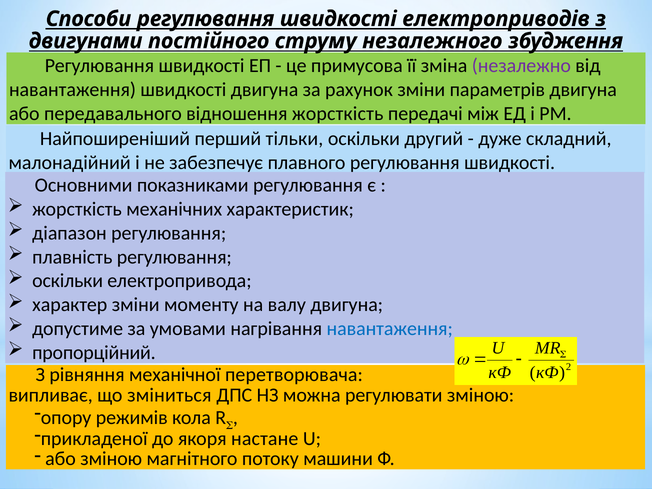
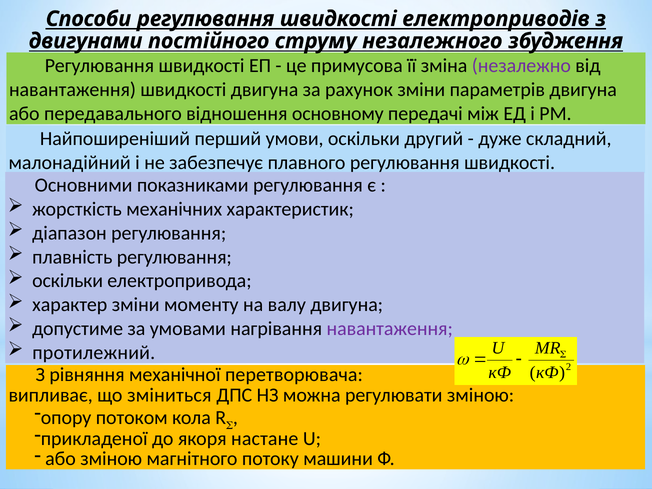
відношення жорсткість: жорсткість -> основному (338, 114)
тільки: тільки -> умови (295, 139)
навантаження colour: blue -> purple (390, 329)
пропорційний: пропорційний -> протилежний (94, 353)
режимів: режимів -> потоком (132, 418)
